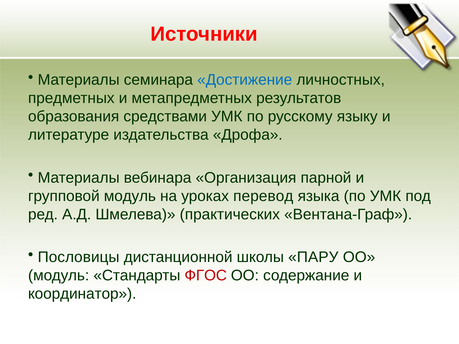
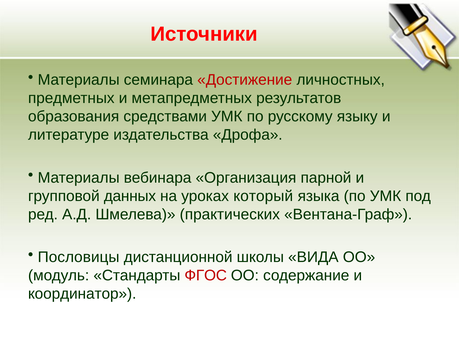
Достижение colour: blue -> red (245, 80)
групповой модуль: модуль -> данных (130, 196)
перевод: перевод -> который (263, 196)
ПАРУ: ПАРУ -> ВИДА (313, 257)
